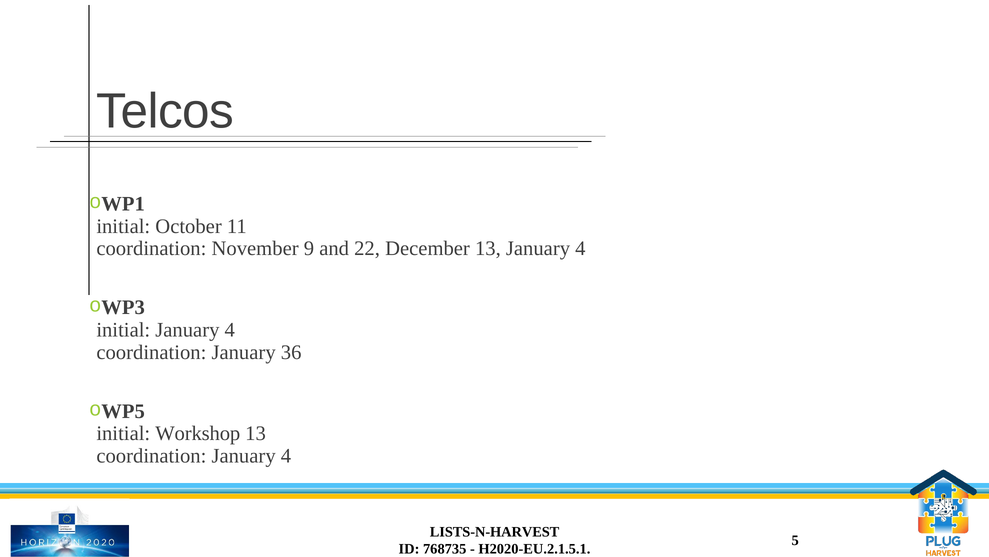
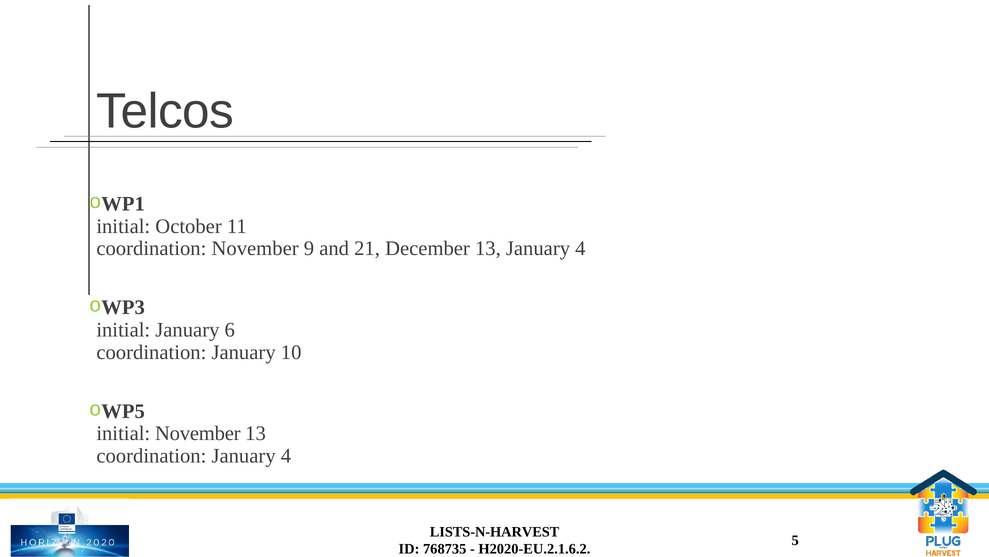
22: 22 -> 21 (367, 248)
initial January 4: 4 -> 6 (230, 329)
36: 36 -> 10 (291, 352)
initial Workshop: Workshop -> November (198, 433)
H2020-EU.2.1.5.1: H2020-EU.2.1.5.1 -> H2020-EU.2.1.6.2 (534, 548)
